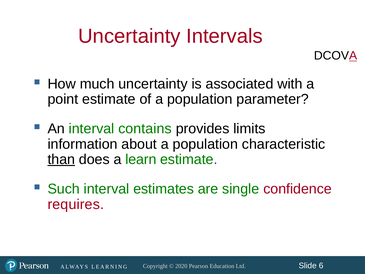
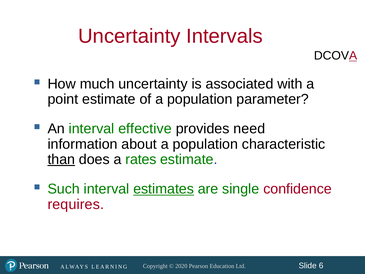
contains: contains -> effective (145, 129)
limits: limits -> need (249, 129)
learn: learn -> rates (141, 159)
estimates underline: none -> present (164, 189)
